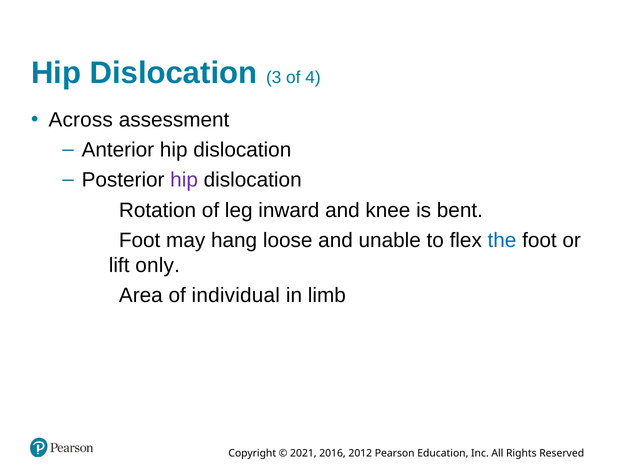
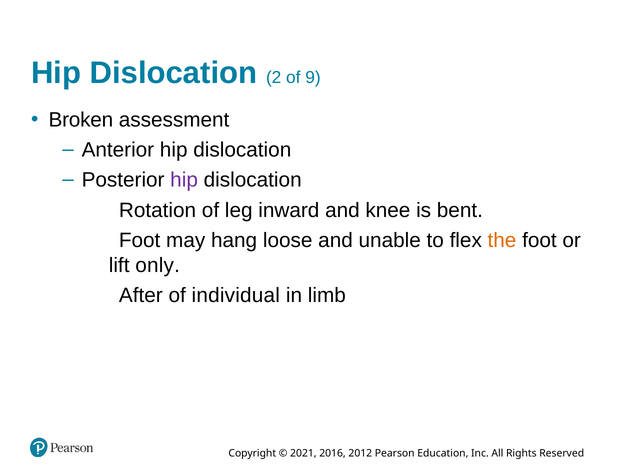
3: 3 -> 2 (274, 77)
4: 4 -> 9 (313, 77)
Across: Across -> Broken (81, 120)
the colour: blue -> orange (502, 240)
Area: Area -> After (141, 295)
